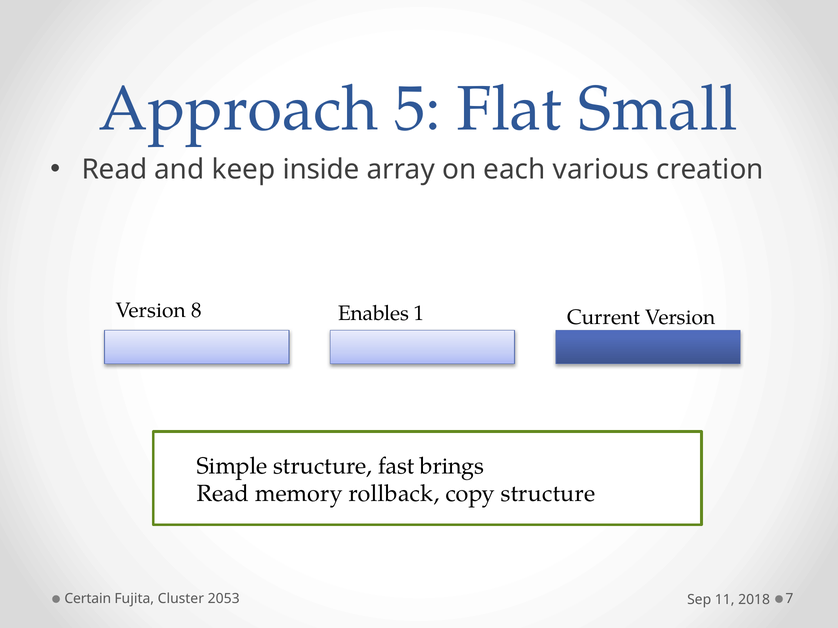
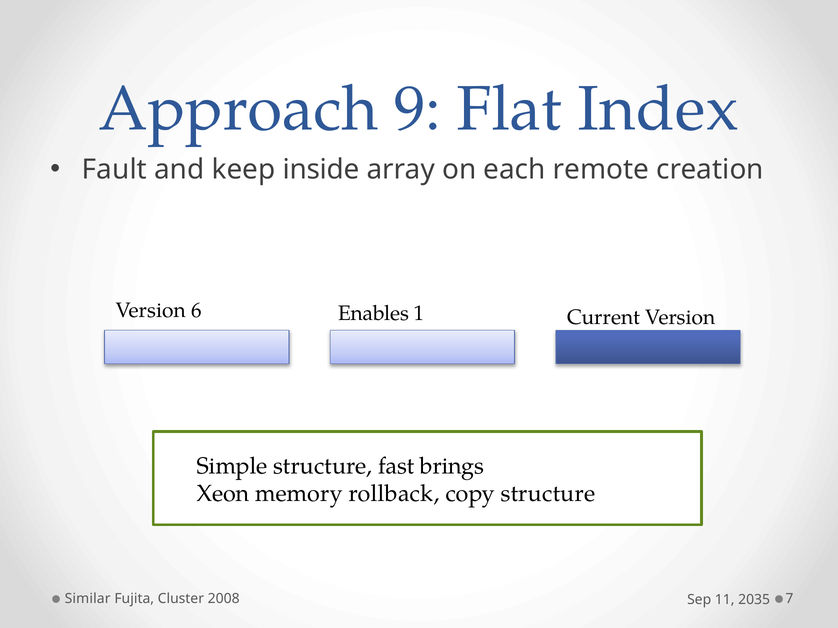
5: 5 -> 9 (418, 109)
Small: Small -> Index (658, 109)
Read: Read -> Fault (114, 170)
various: various -> remote (601, 170)
8: 8 -> 6 (196, 311)
Read: Read -> Xeon (223, 494)
Certain: Certain -> Similar (88, 599)
2053: 2053 -> 2008 (224, 599)
2018: 2018 -> 2035 (754, 600)
